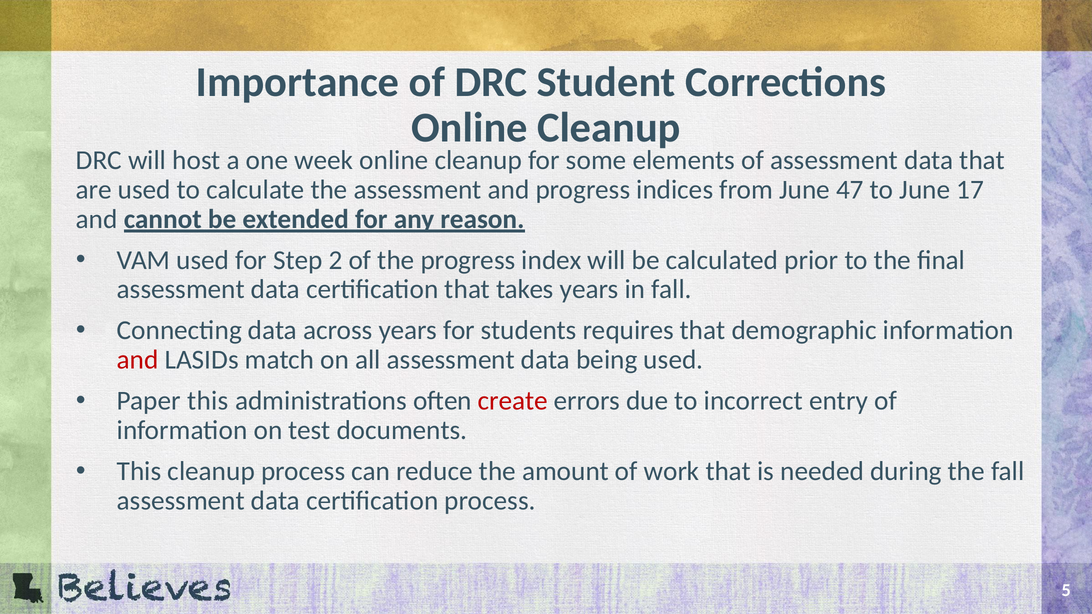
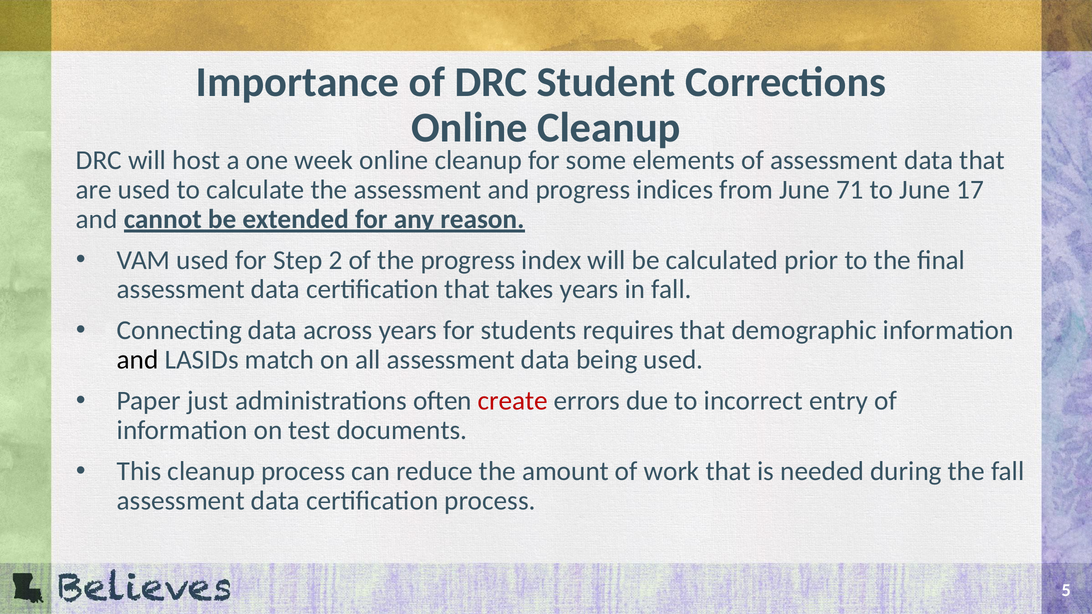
47: 47 -> 71 (850, 190)
and colour: red -> black (138, 360)
Paper this: this -> just (208, 401)
